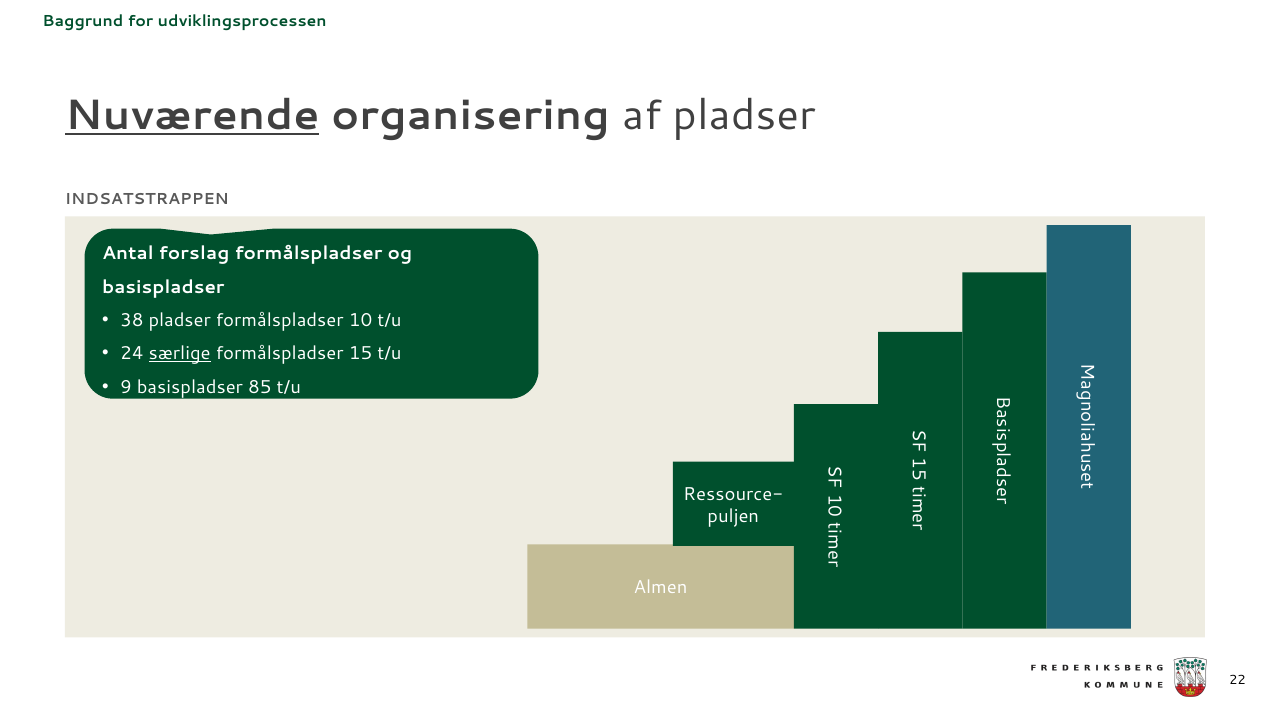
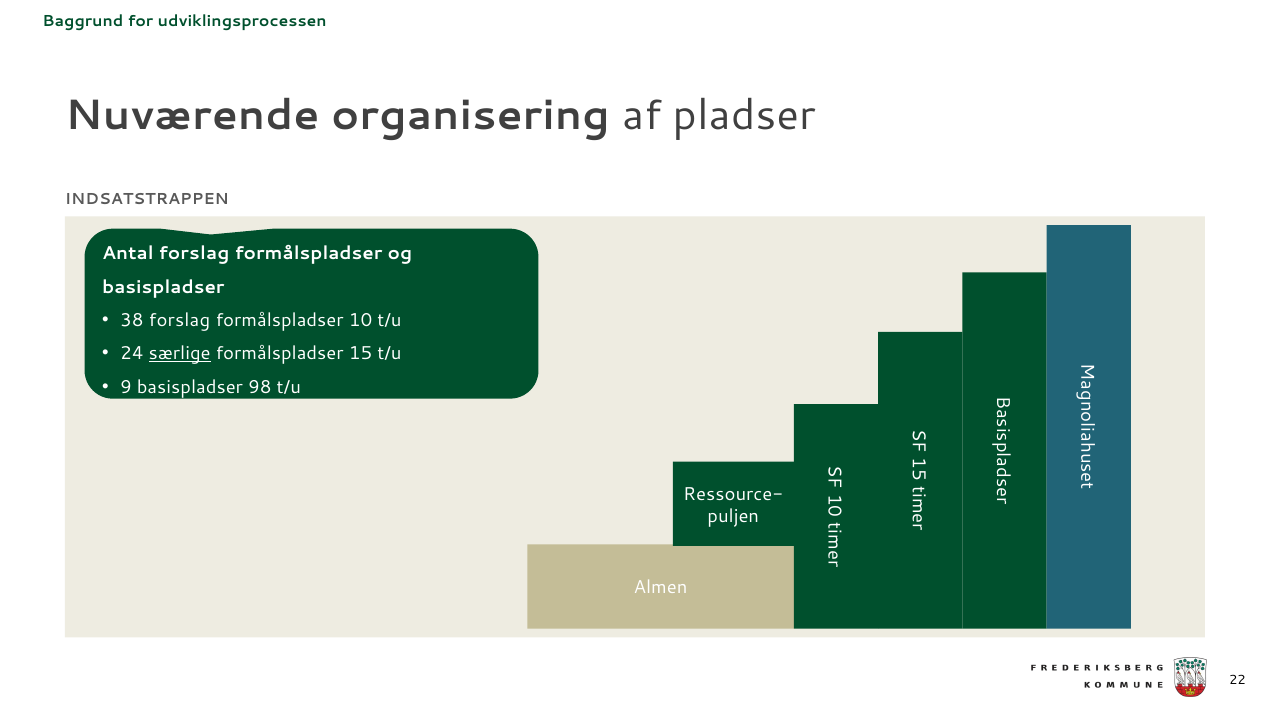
Nuværende underline: present -> none (192, 116)
38 pladser: pladser -> forslag (180, 321)
85: 85 -> 98 (260, 387)
